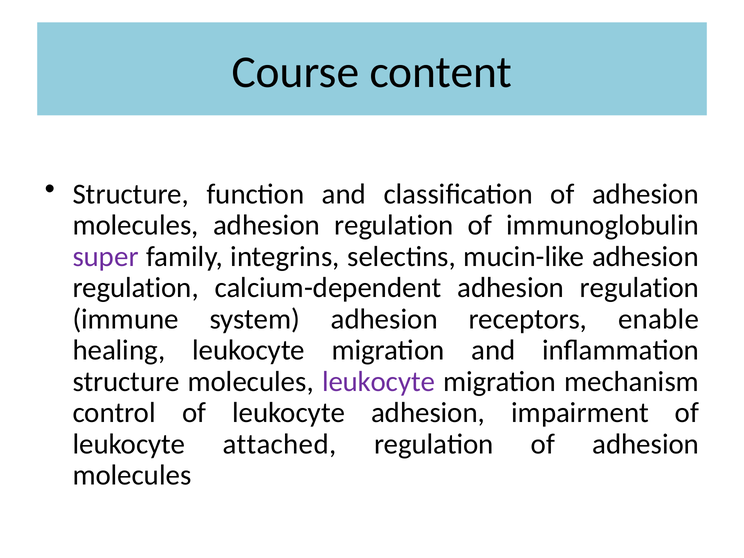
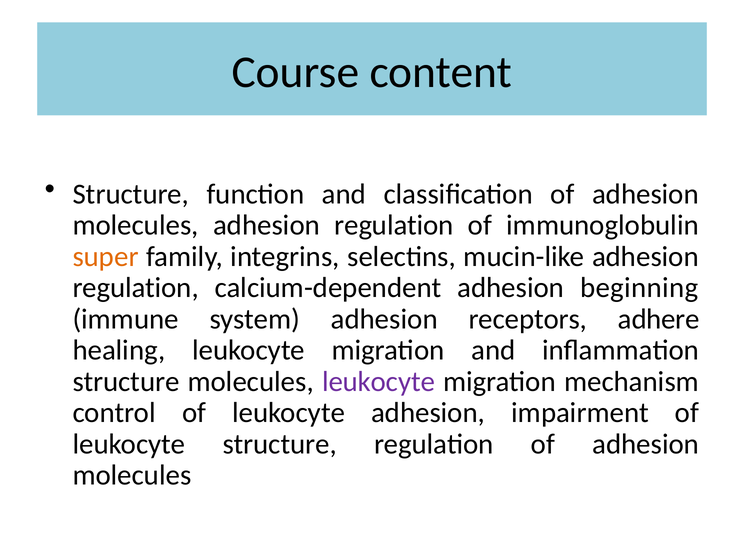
super colour: purple -> orange (106, 257)
calcium-dependent adhesion regulation: regulation -> beginning (639, 288)
enable: enable -> adhere (659, 319)
leukocyte attached: attached -> structure (280, 444)
